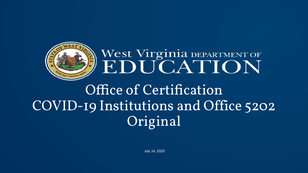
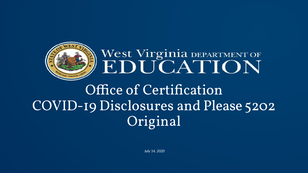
Institutions: Institutions -> Disclosures (137, 106)
and Office: Office -> Please (223, 106)
